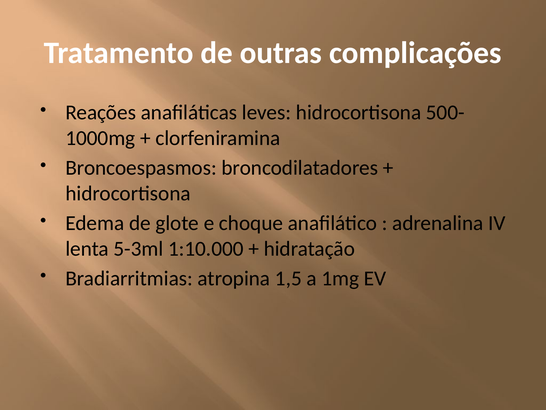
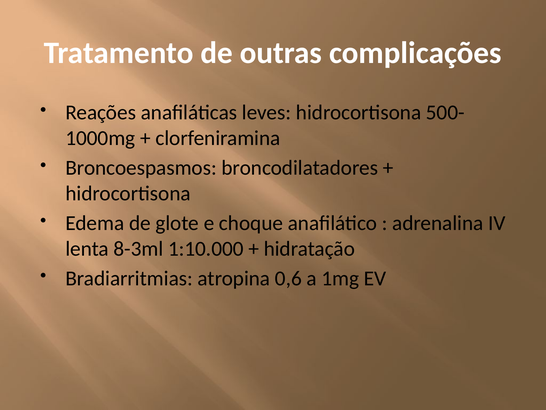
5-3ml: 5-3ml -> 8-3ml (138, 248)
1,5: 1,5 -> 0,6 (288, 278)
